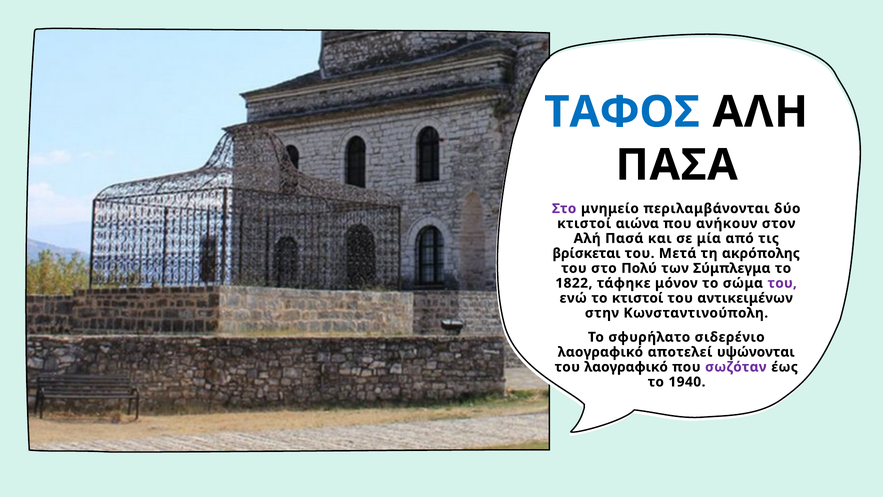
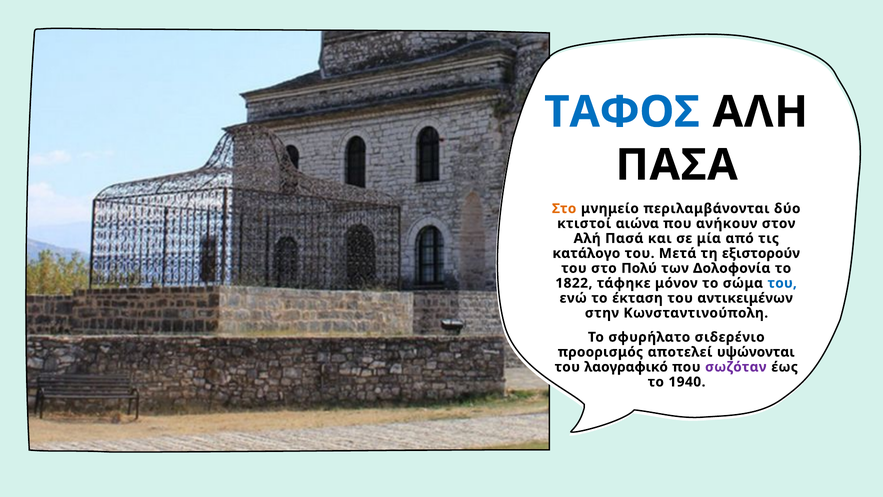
Στο colour: purple -> orange (564, 208)
βρίσκεται: βρίσκεται -> κατάλογο (586, 253)
ακρόπολης: ακρόπολης -> εξιστορούν (761, 253)
Σύμπλεγμα: Σύμπλεγμα -> Δολοφονία (732, 268)
του colour: purple -> blue (782, 283)
το κτιστοί: κτιστοί -> έκταση (637, 298)
λαογραφικό: λαογραφικό -> προορισμός (600, 352)
